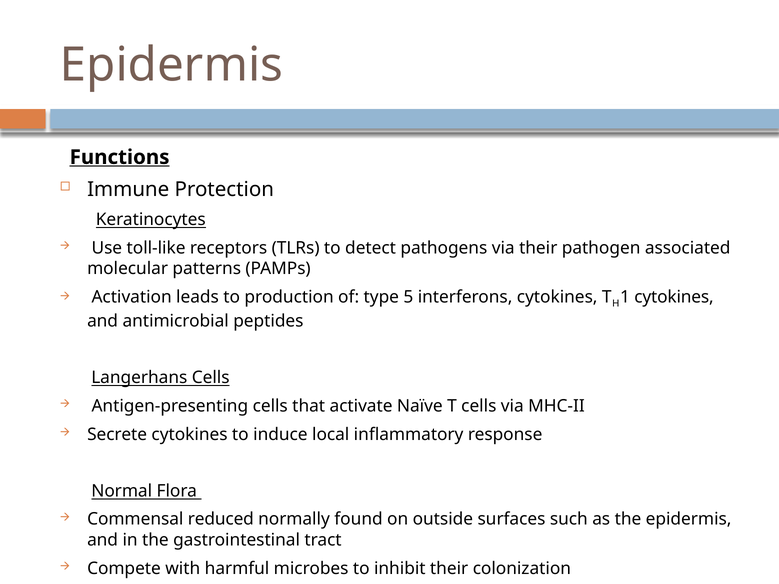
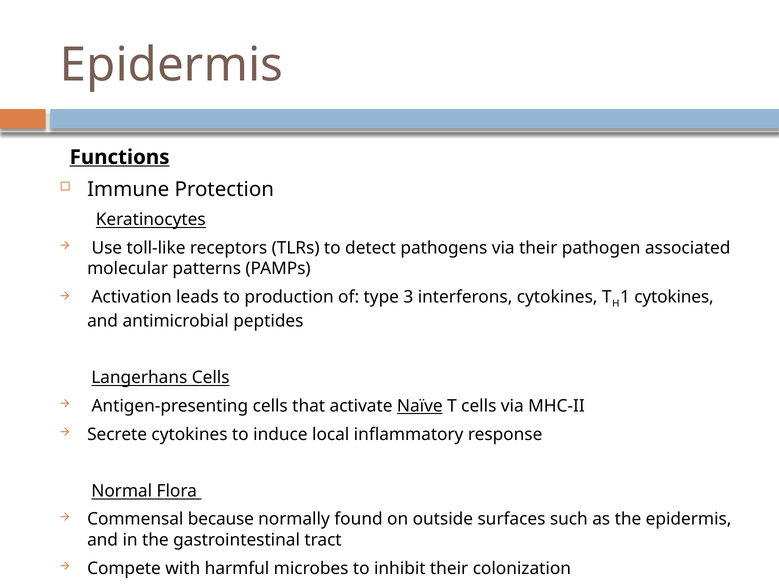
5: 5 -> 3 (408, 297)
Naïve underline: none -> present (420, 406)
reduced: reduced -> because (221, 520)
